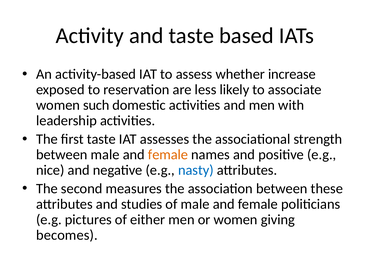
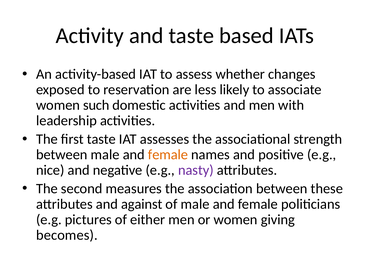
increase: increase -> changes (292, 74)
nasty colour: blue -> purple (196, 170)
studies: studies -> against (142, 204)
